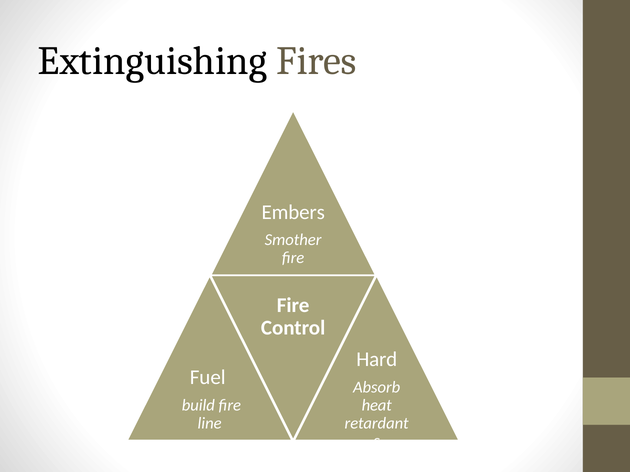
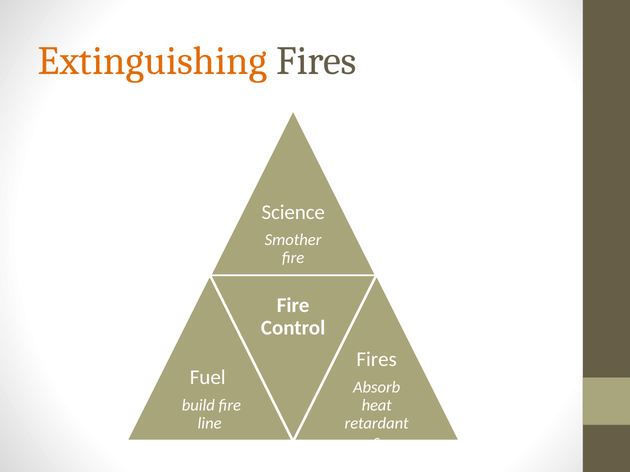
Extinguishing colour: black -> orange (153, 61)
Embers: Embers -> Science (293, 213)
Hard: Hard -> Fires (377, 360)
